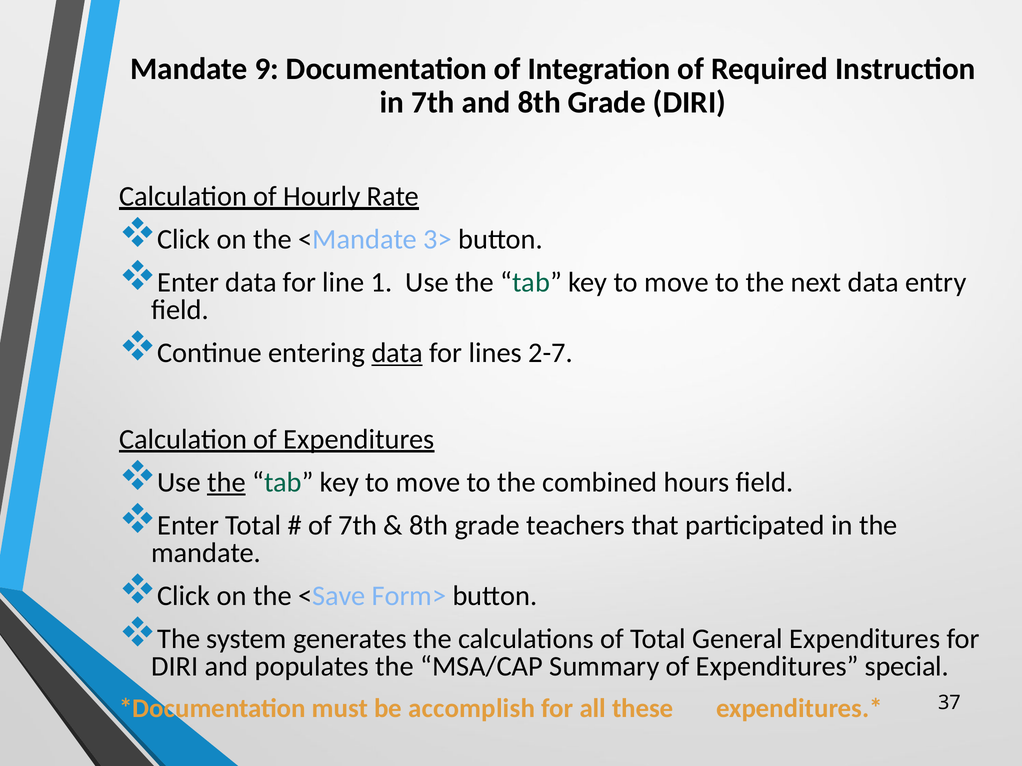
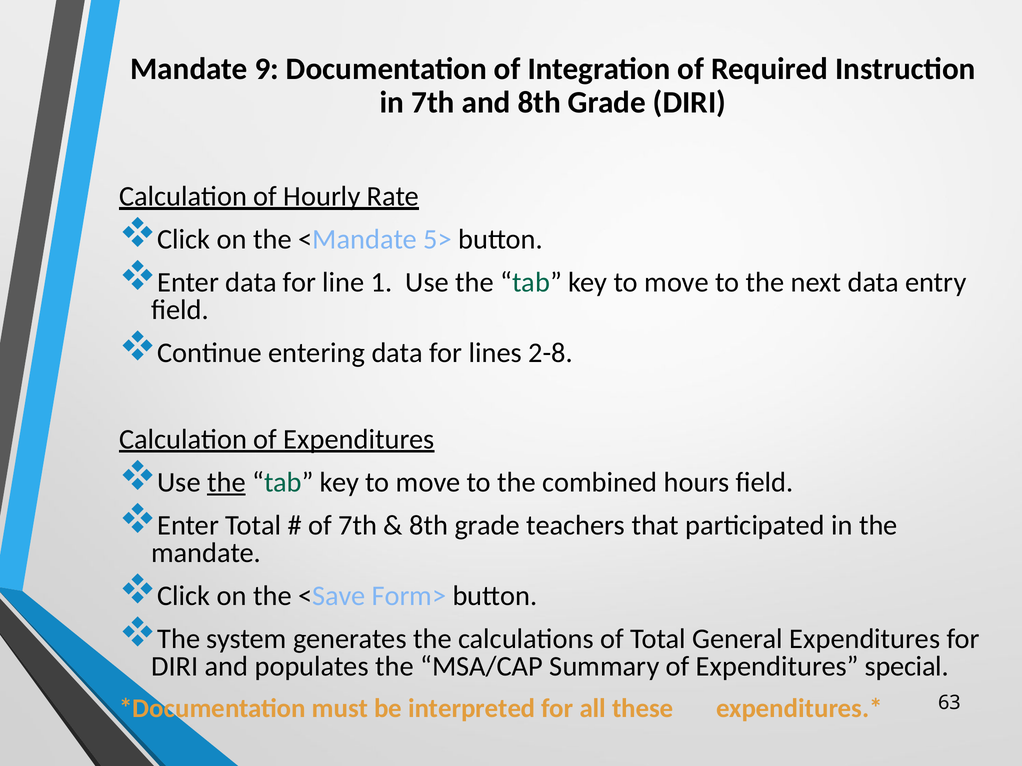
3>: 3> -> 5> (438, 240)
data underline: present -> none (397, 353)
2-7: 2-7 -> 2-8 (551, 353)
accomplish: accomplish -> interpreted (472, 709)
37: 37 -> 63 (949, 703)
